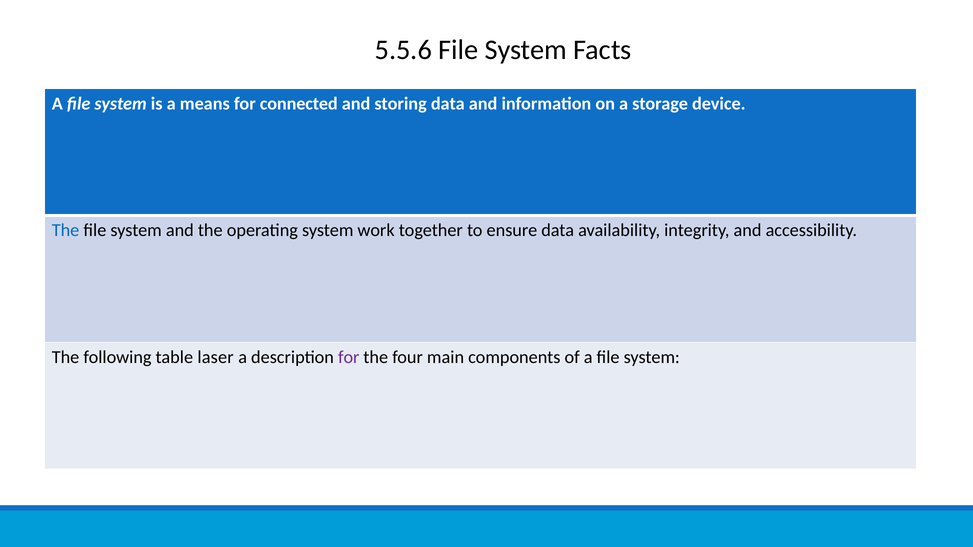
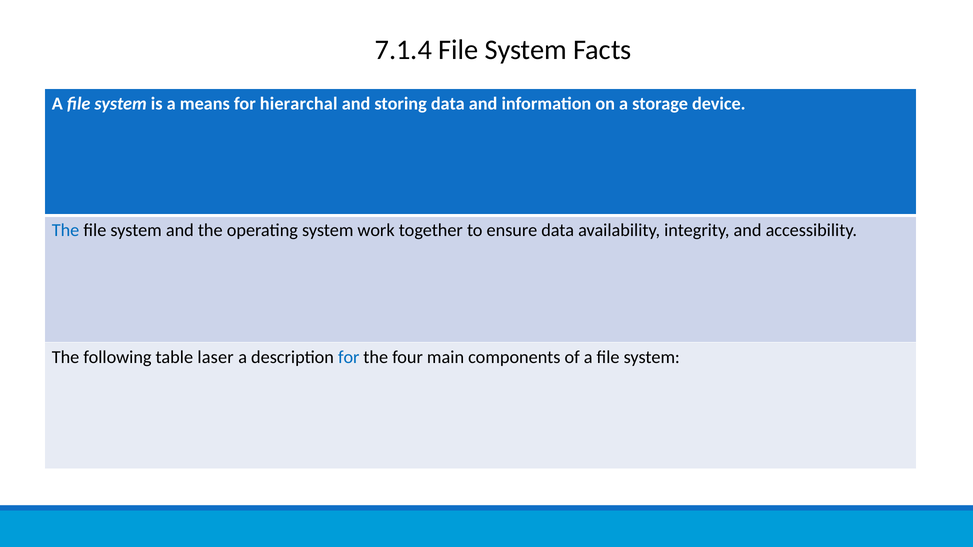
5.5.6: 5.5.6 -> 7.1.4 (403, 50)
connected: connected -> hierarchal (299, 104)
for colour: purple -> blue (349, 357)
